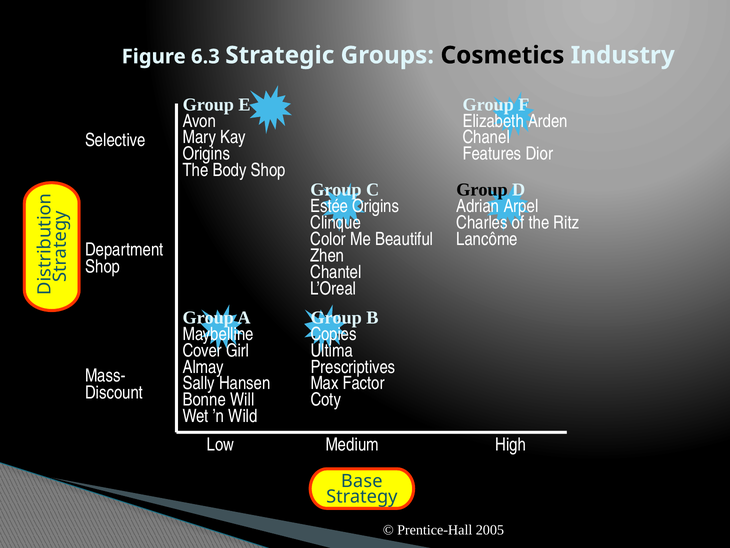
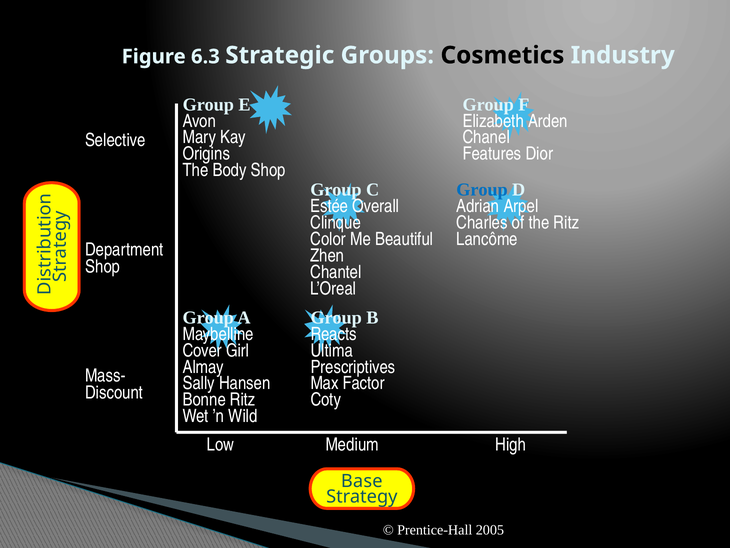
Group colour: black -> blue (482, 190)
Estée Origins: Origins -> Overall (376, 206)
Copies: Copies -> Reacts (334, 334)
Bonne Will: Will -> Ritz (243, 400)
